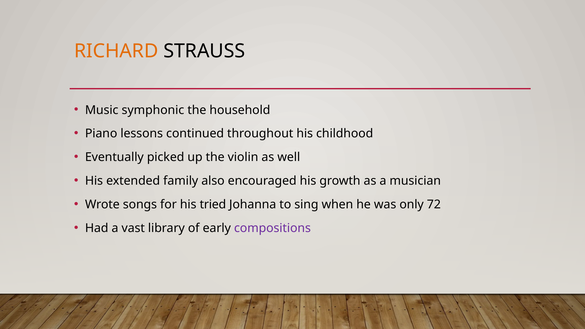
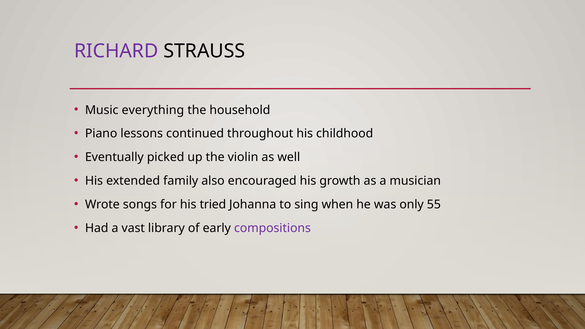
RICHARD colour: orange -> purple (116, 51)
symphonic: symphonic -> everything (153, 110)
72: 72 -> 55 (434, 205)
